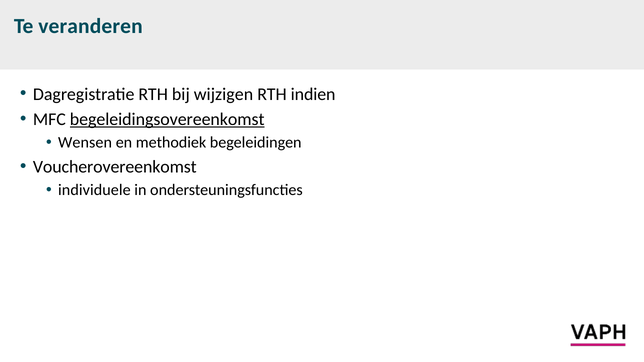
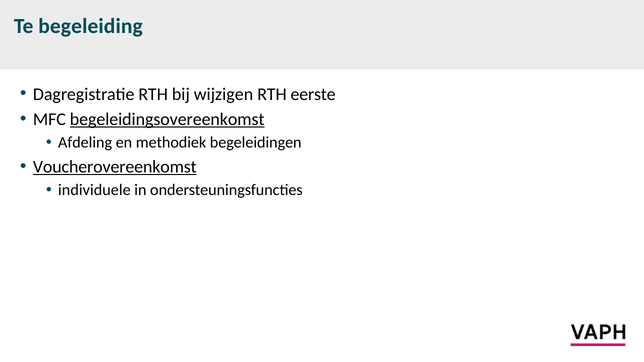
veranderen: veranderen -> begeleiding (91, 26)
indien: indien -> eerste (313, 94)
Wensen: Wensen -> Afdeling (85, 143)
Voucherovereenkomst underline: none -> present (115, 167)
